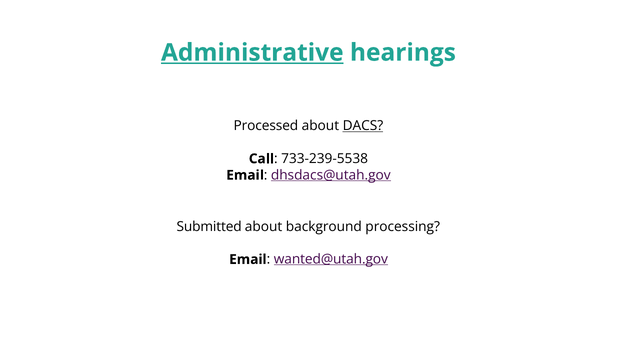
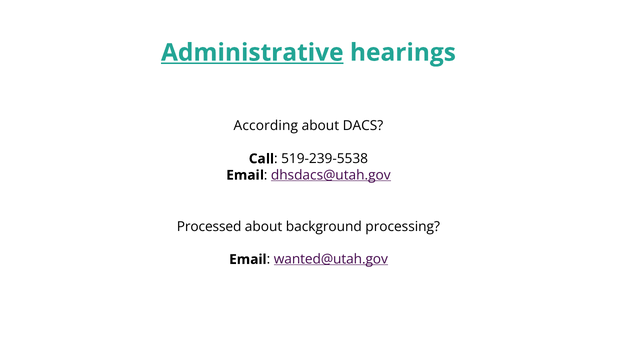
Processed: Processed -> According (266, 126)
DACS underline: present -> none (363, 126)
733-239-5538: 733-239-5538 -> 519-239-5538 (325, 159)
Submitted: Submitted -> Processed (209, 227)
